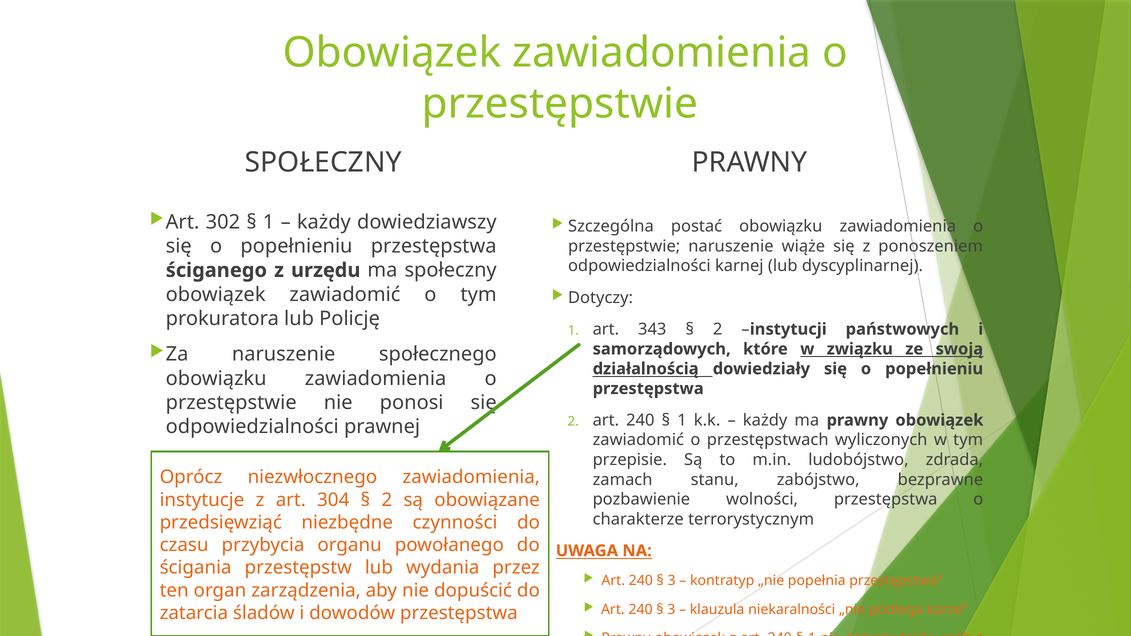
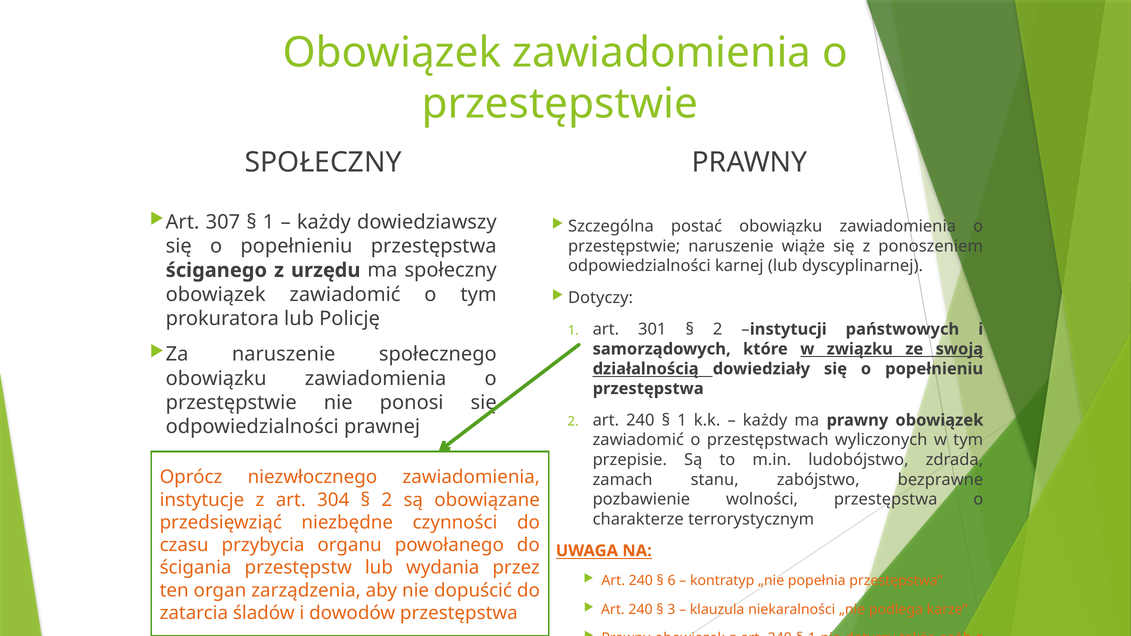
302: 302 -> 307 (223, 222)
343: 343 -> 301 (652, 329)
3: 3 -> 6 (672, 581)
